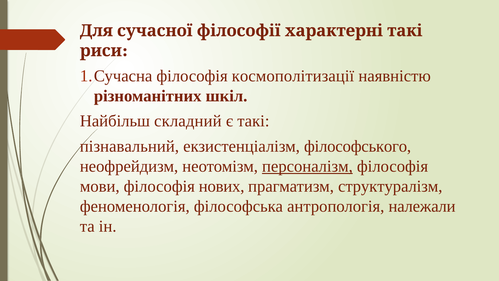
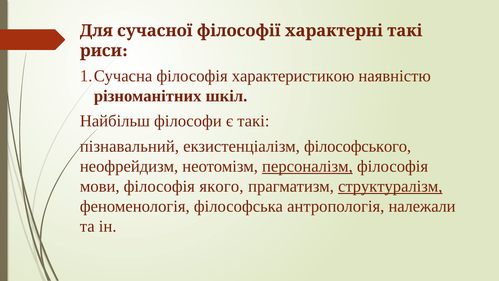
космополітизації: космополітизації -> характеристикою (293, 76)
складний: складний -> філософи (188, 121)
нових: нових -> якого (221, 186)
структуралізм underline: none -> present (390, 186)
